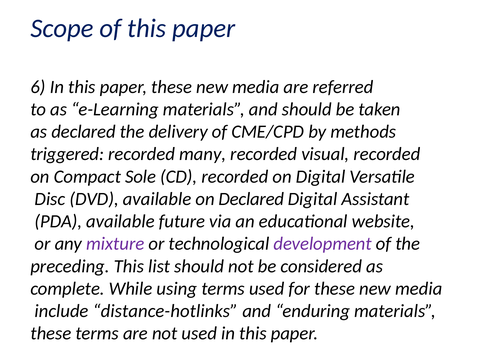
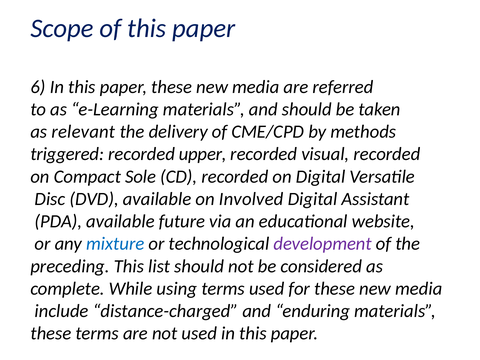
as declared: declared -> relevant (83, 132)
many: many -> upper (203, 154)
on Declared: Declared -> Involved (251, 199)
mixture colour: purple -> blue (115, 244)
distance-hotlinks: distance-hotlinks -> distance-charged (166, 311)
